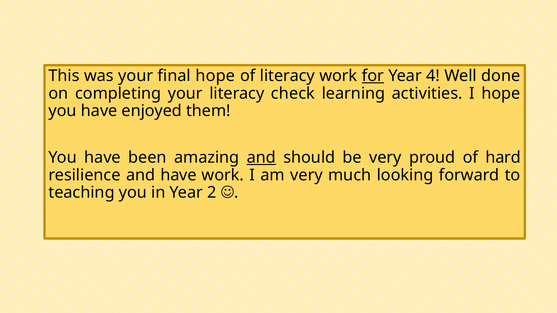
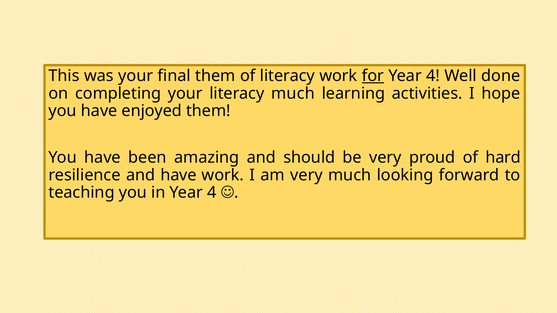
final hope: hope -> them (215, 76)
literacy check: check -> much (293, 93)
and underline: present -> none (261, 158)
in Year 2: 2 -> 4 (212, 193)
